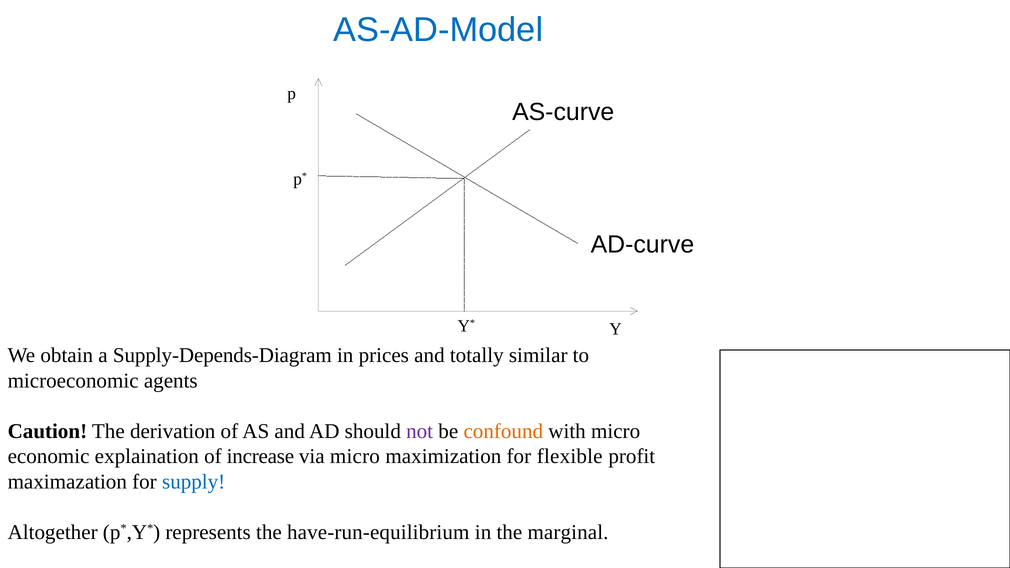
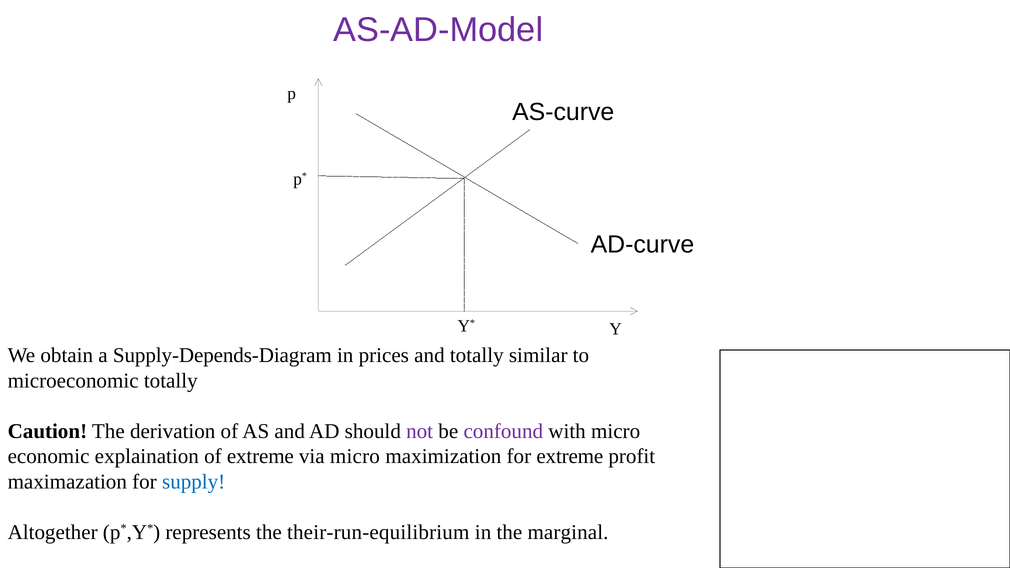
AS-AD-Model colour: blue -> purple (438, 30)
microeconomic agents: agents -> totally (171, 381)
confound colour: orange -> purple (503, 431)
of increase: increase -> extreme (260, 456)
for flexible: flexible -> extreme (570, 456)
have-run-equilibrium: have-run-equilibrium -> their-run-equilibrium (378, 532)
